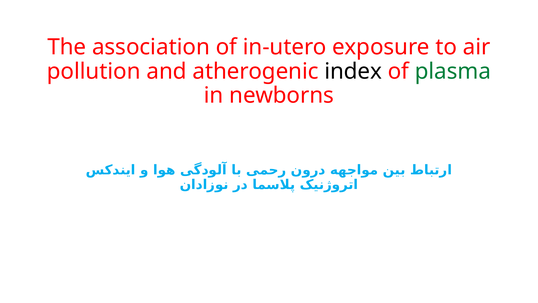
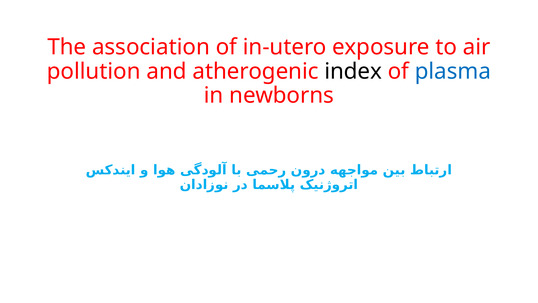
plasma colour: green -> blue (453, 71)
